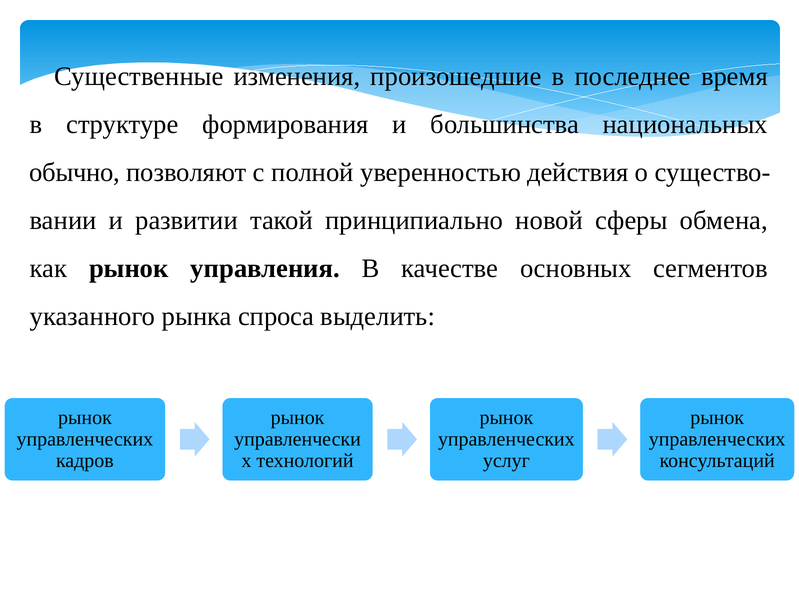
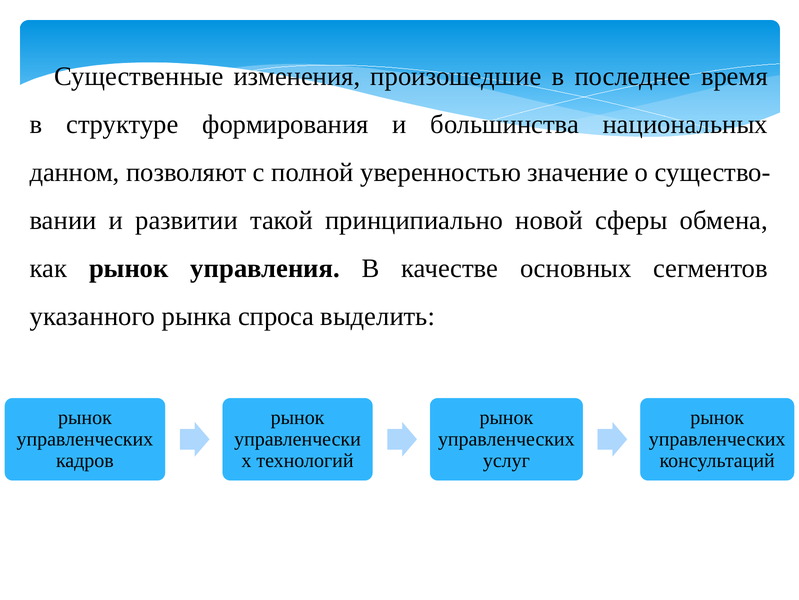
обычно: обычно -> данном (75, 172)
действия: действия -> значение (578, 172)
